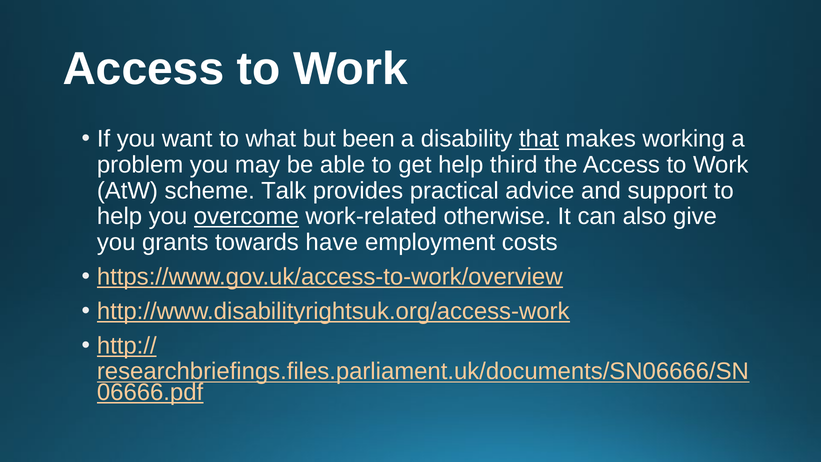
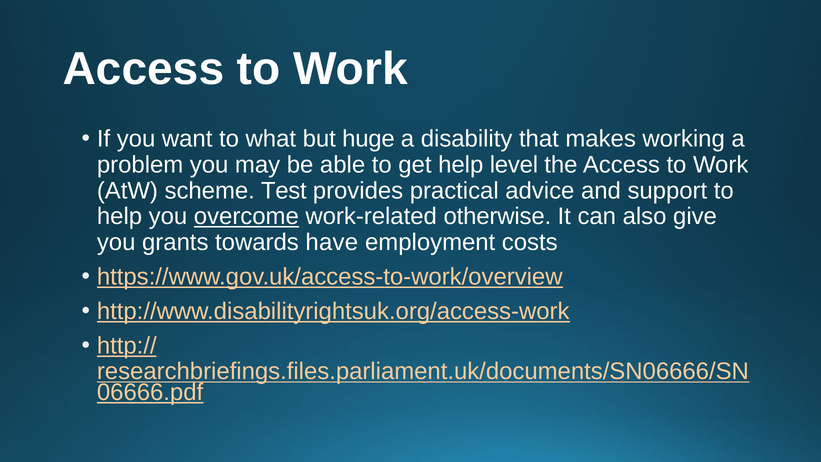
been: been -> huge (368, 139)
that underline: present -> none (539, 139)
third: third -> level (514, 165)
Talk: Talk -> Test (284, 191)
